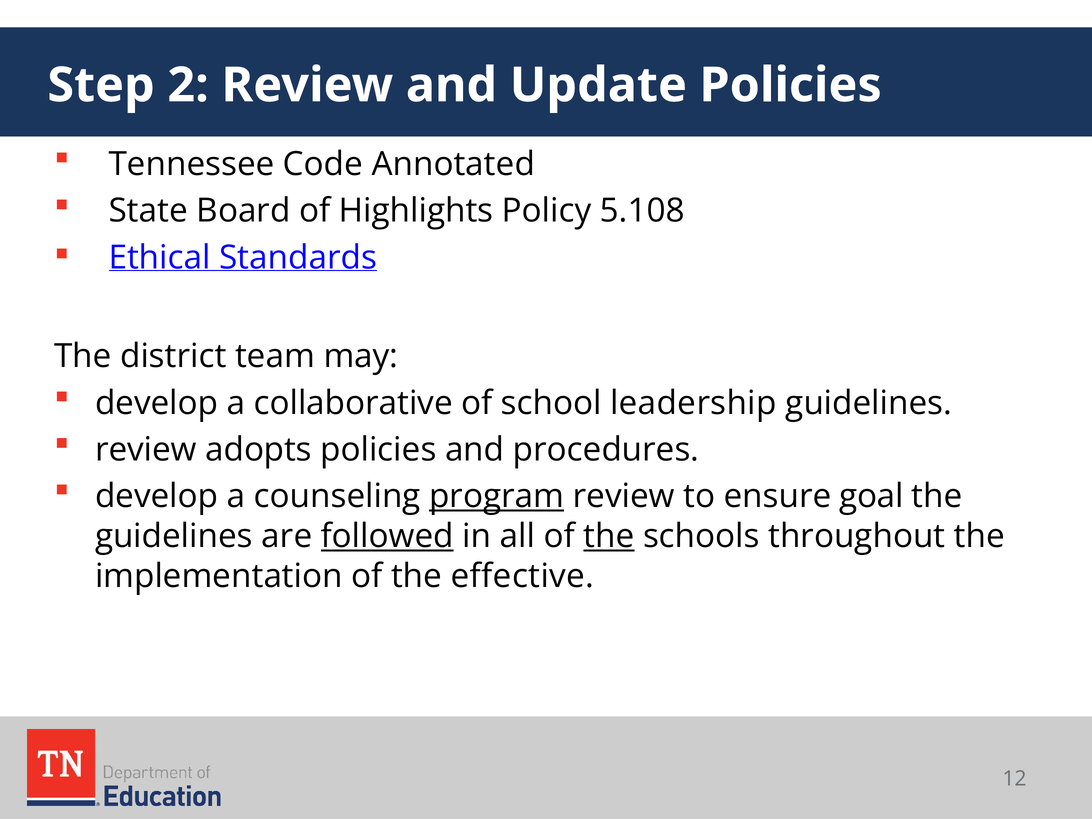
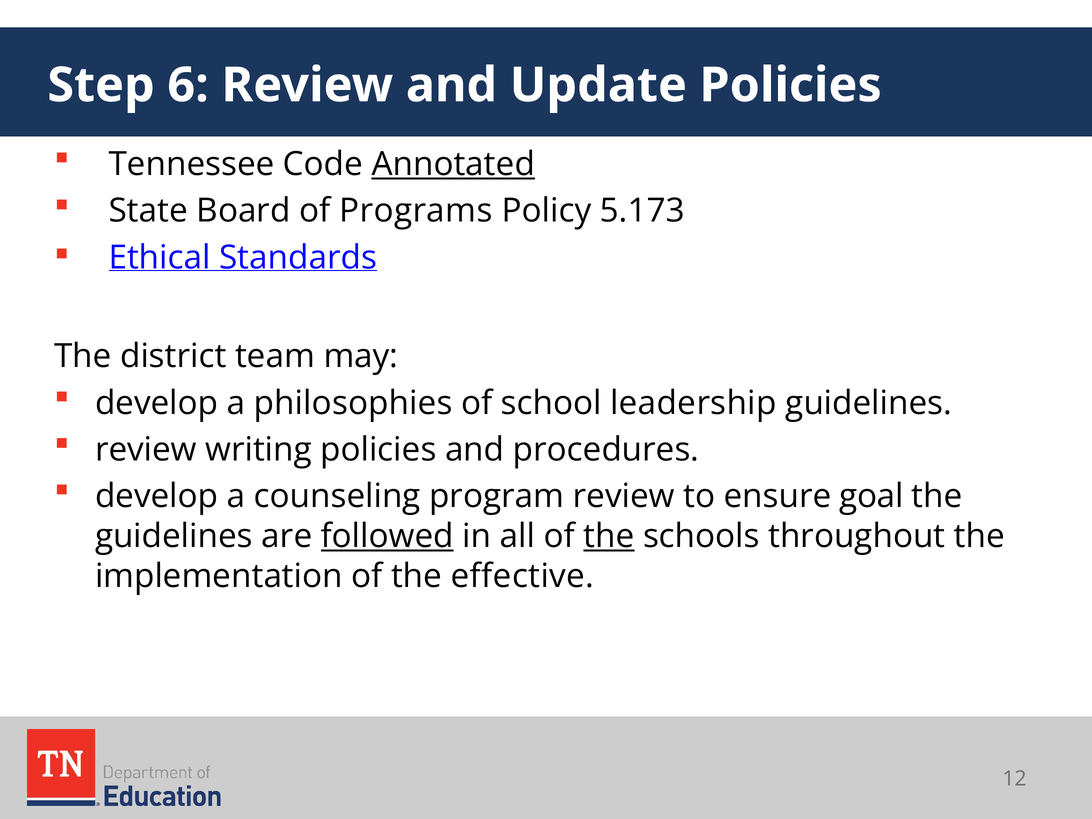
2: 2 -> 6 (188, 85)
Annotated underline: none -> present (453, 164)
Highlights: Highlights -> Programs (416, 211)
5.108: 5.108 -> 5.173 (642, 211)
collaborative: collaborative -> philosophies (353, 403)
adopts: adopts -> writing (259, 450)
program underline: present -> none (497, 496)
